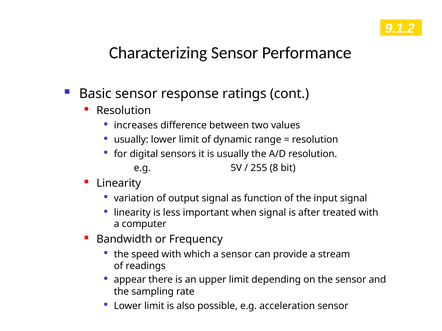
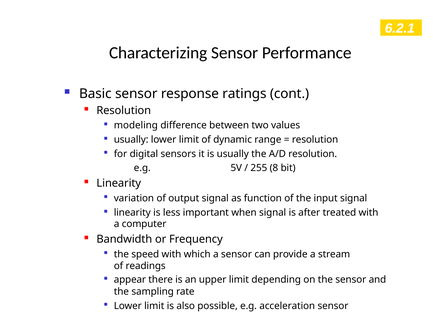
9.1.2: 9.1.2 -> 6.2.1 (400, 29)
increases: increases -> modeling (136, 126)
